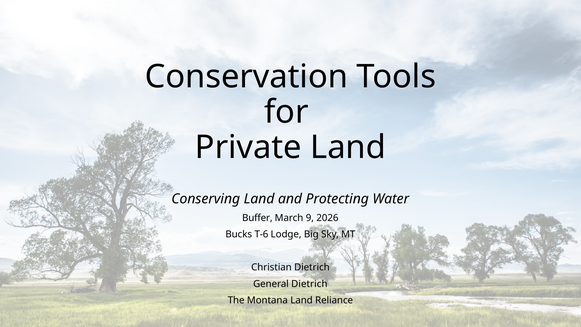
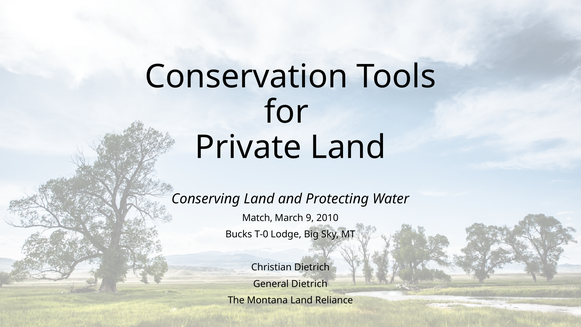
Buffer: Buffer -> Match (257, 218)
2026: 2026 -> 2010 (327, 218)
T-6: T-6 -> T-0 (261, 234)
